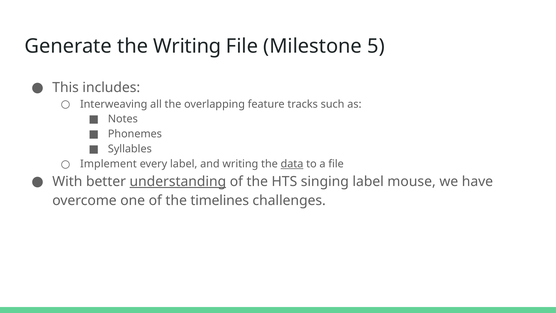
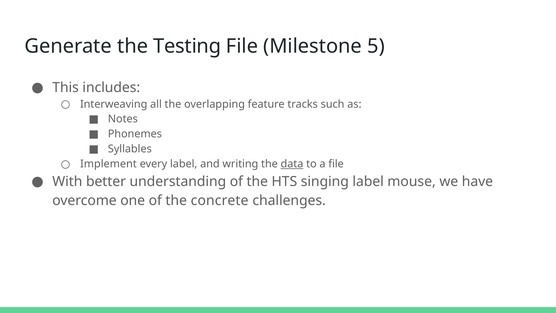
the Writing: Writing -> Testing (187, 46)
understanding underline: present -> none (178, 181)
timelines: timelines -> concrete (220, 201)
